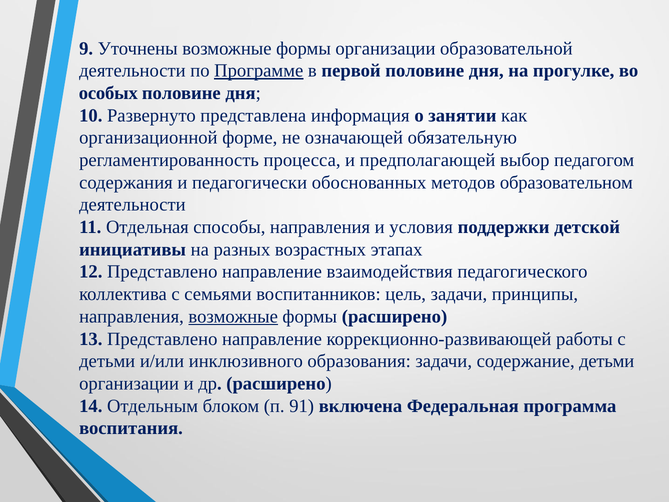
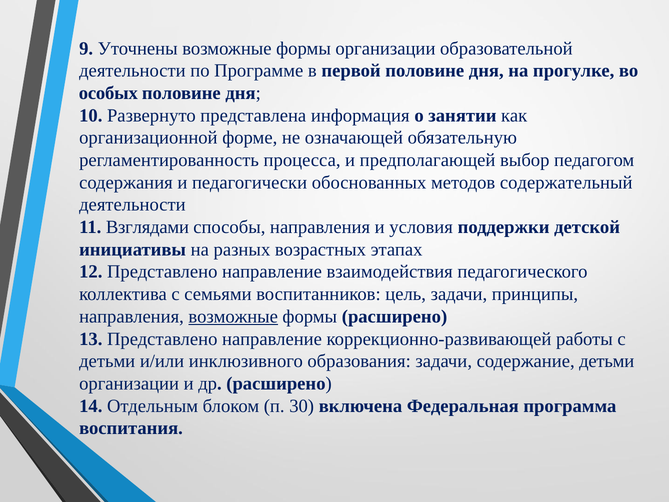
Программе underline: present -> none (259, 71)
образовательном: образовательном -> содержательный (566, 182)
Отдельная: Отдельная -> Взглядами (147, 227)
91: 91 -> 30 (302, 406)
